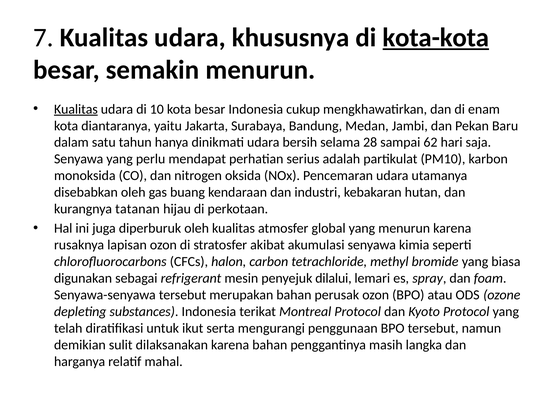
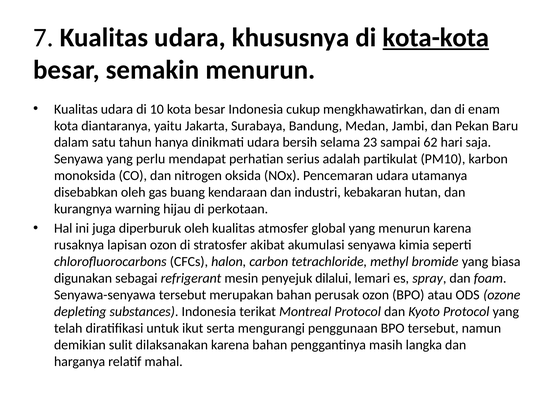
Kualitas underline: present -> none (76, 109)
28: 28 -> 23 (370, 142)
tatanan: tatanan -> warning (138, 209)
